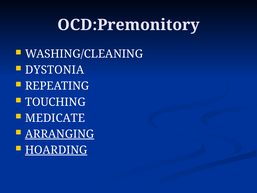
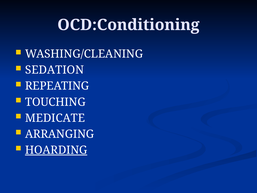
OCD:Premonitory: OCD:Premonitory -> OCD:Conditioning (128, 25)
DYSTONIA: DYSTONIA -> SEDATION (55, 70)
ARRANGING underline: present -> none (60, 134)
